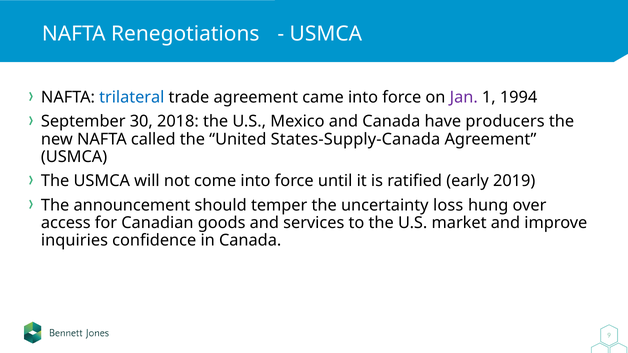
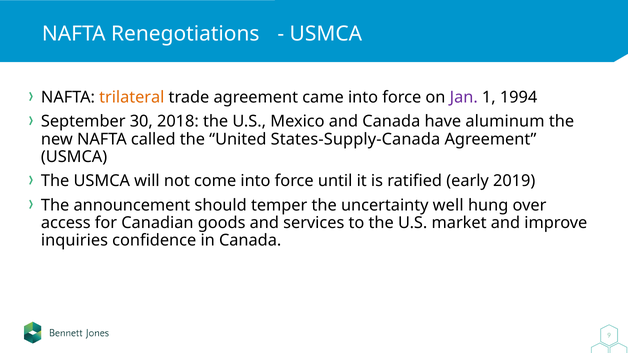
trilateral colour: blue -> orange (132, 97)
producers: producers -> aluminum (505, 122)
loss: loss -> well (448, 205)
